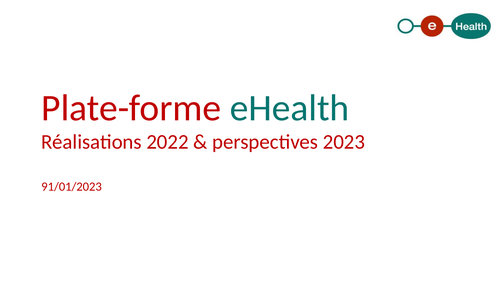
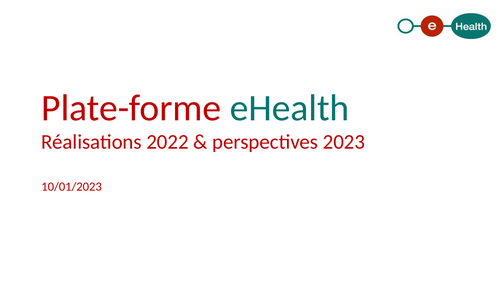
91/01/2023: 91/01/2023 -> 10/01/2023 (72, 187)
